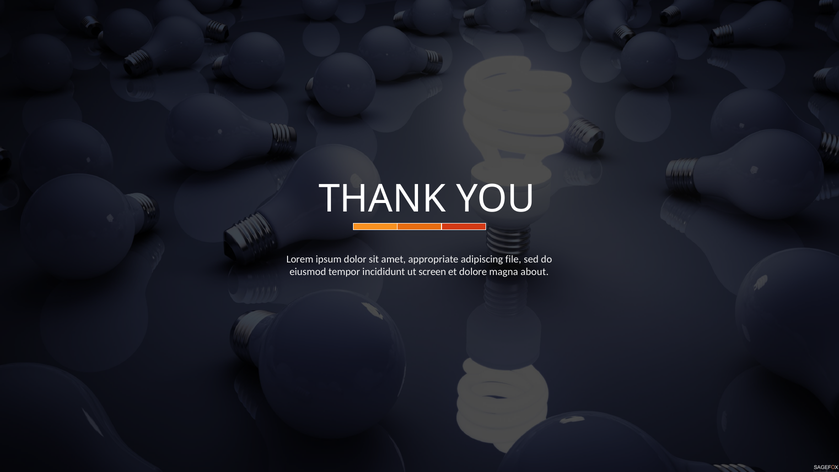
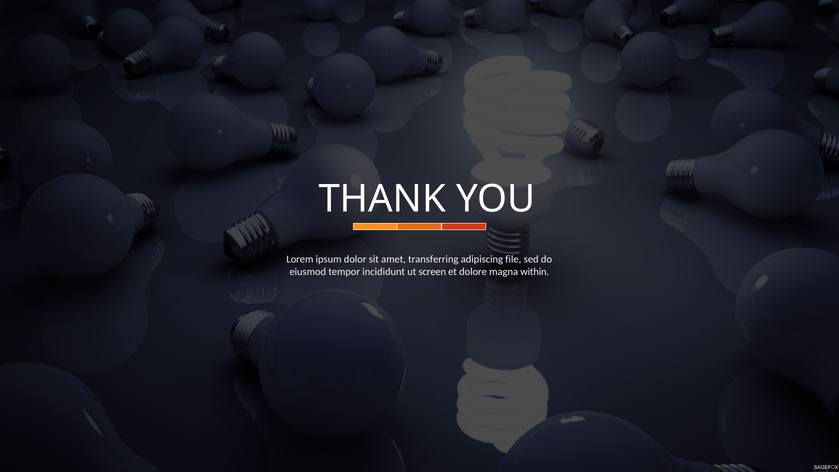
appropriate: appropriate -> transferring (433, 259)
about: about -> within (535, 272)
